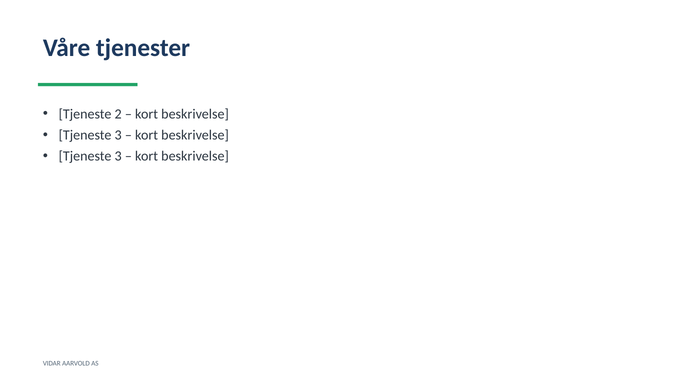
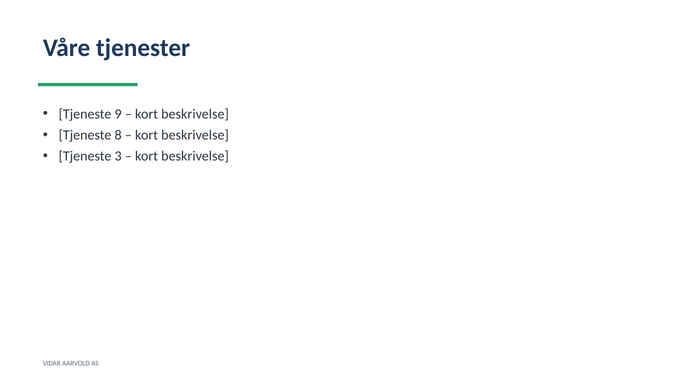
2: 2 -> 9 (118, 114)
3: 3 -> 8 (118, 135)
